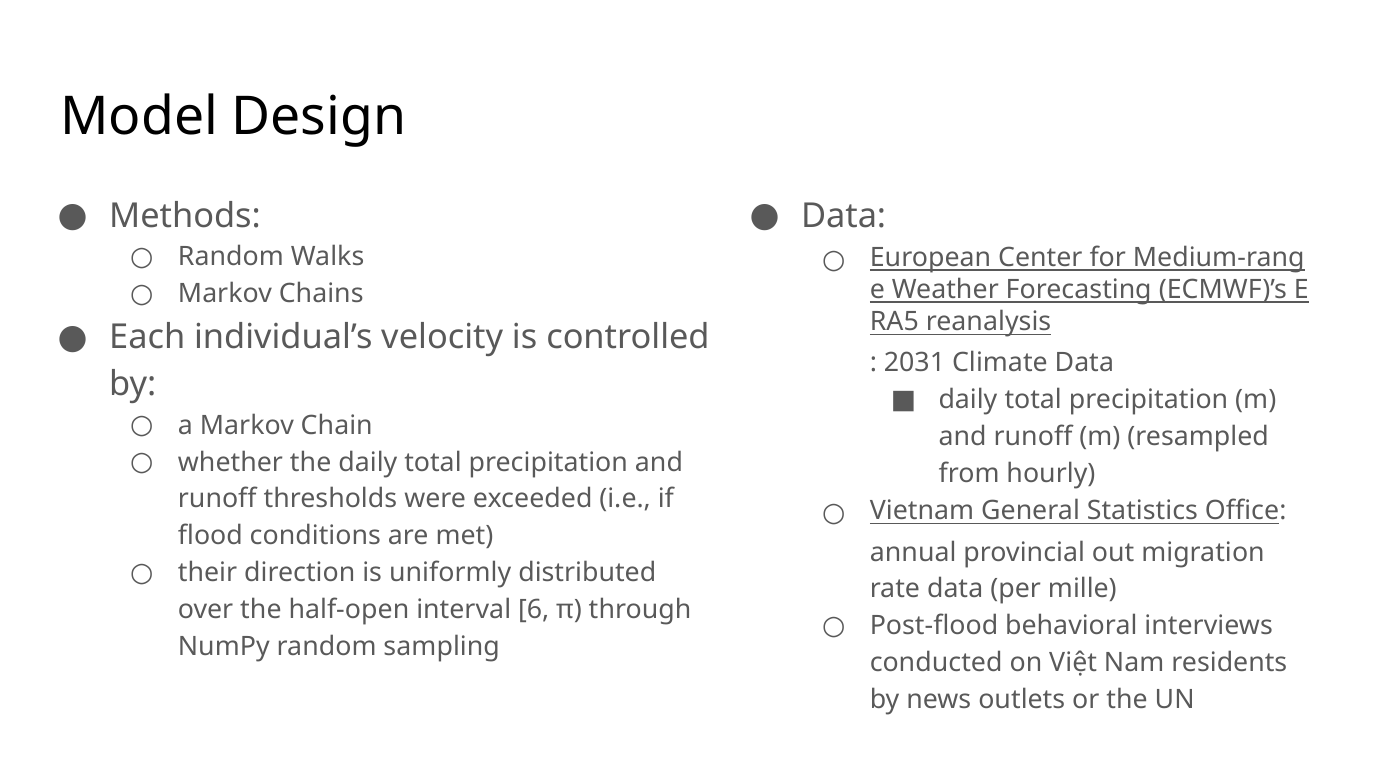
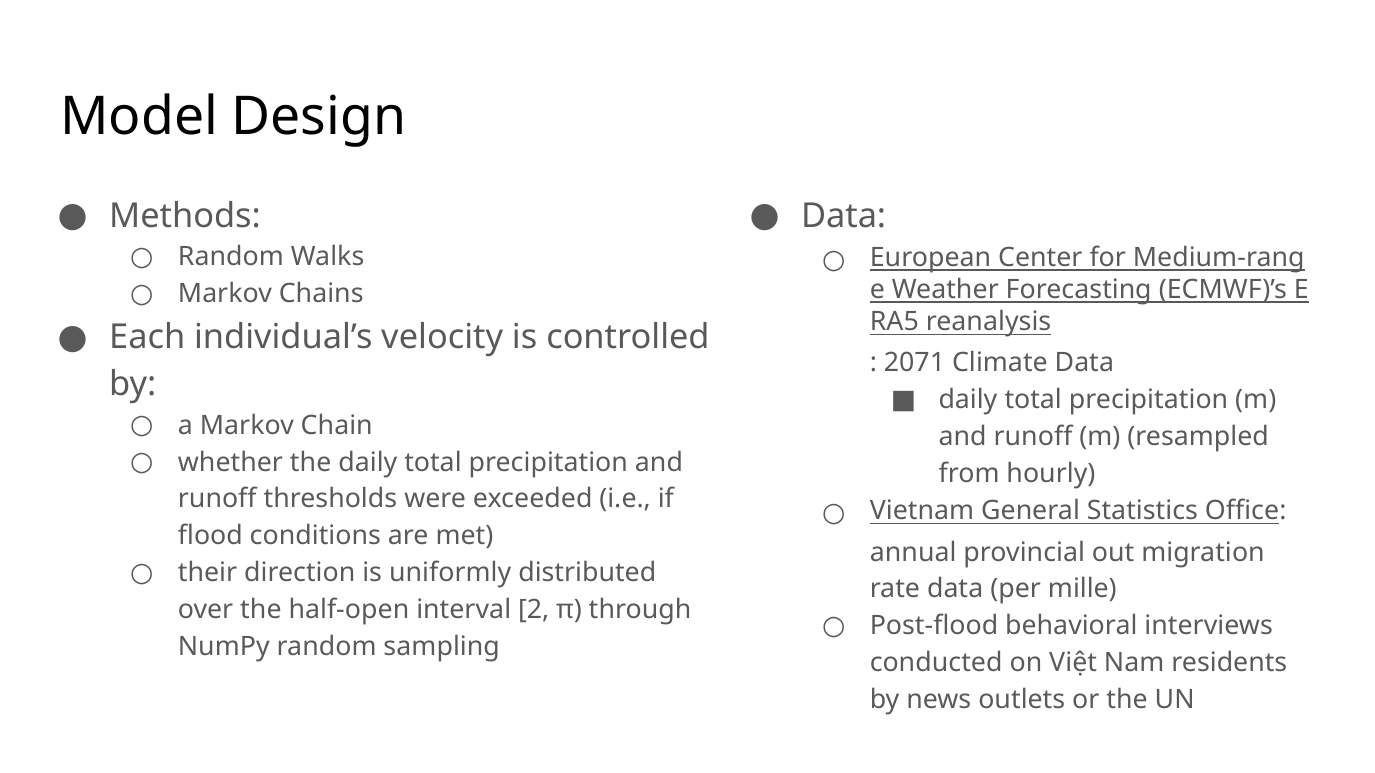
2031: 2031 -> 2071 (914, 363)
6: 6 -> 2 (534, 610)
